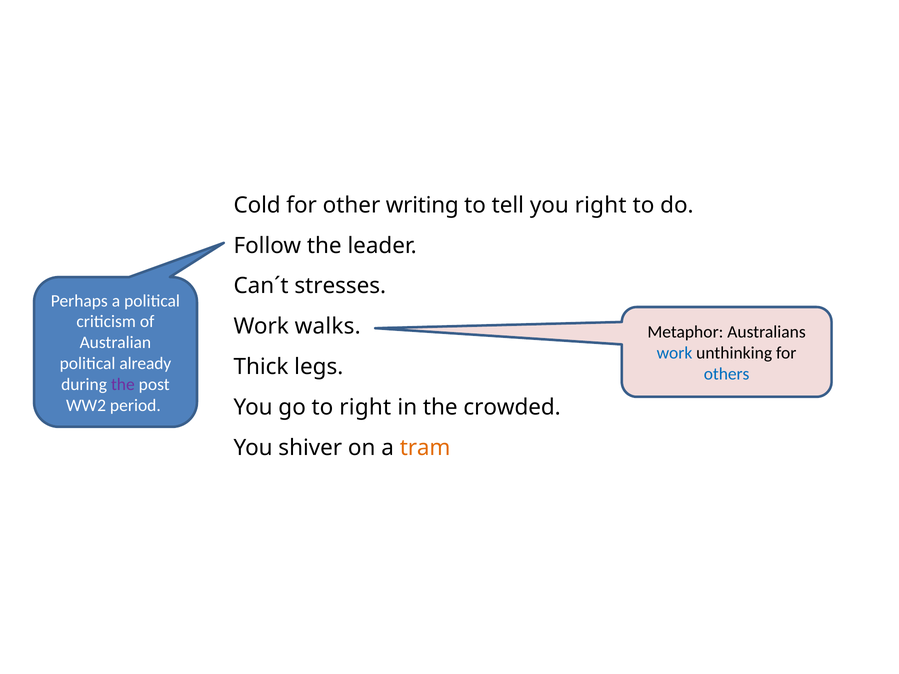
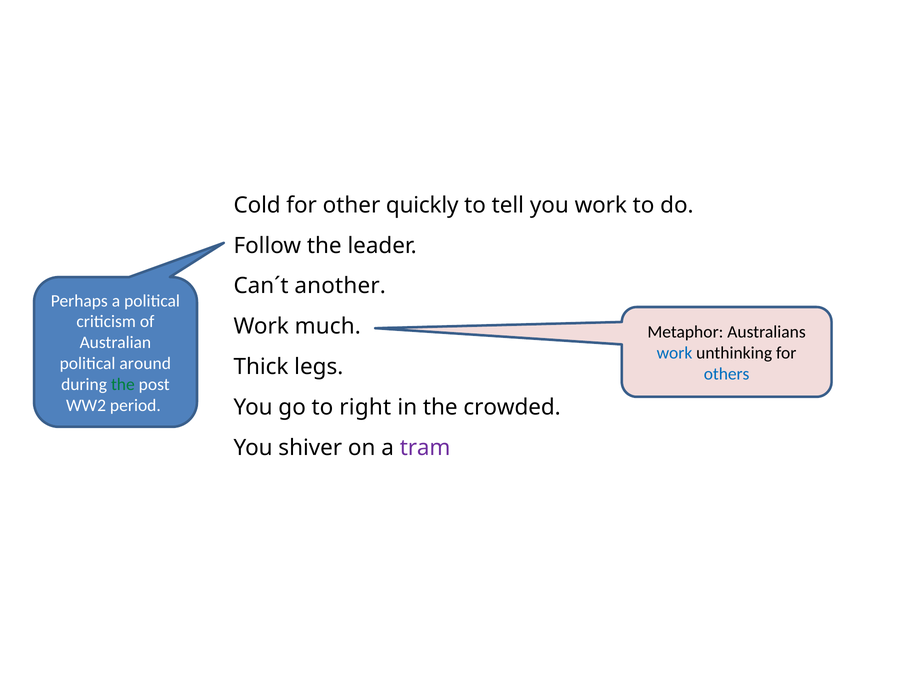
writing: writing -> quickly (422, 205)
you right: right -> work (601, 205)
stresses: stresses -> another (340, 286)
walks: walks -> much (328, 327)
already: already -> around (145, 364)
the colour: purple -> green (123, 385)
tram colour: orange -> purple (425, 448)
